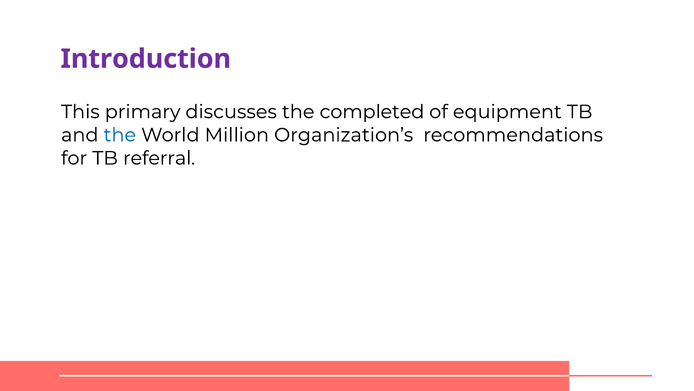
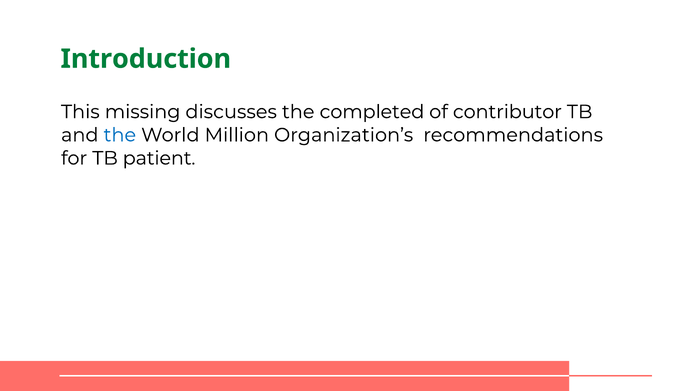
Introduction colour: purple -> green (146, 59)
primary: primary -> missing (143, 112)
equipment: equipment -> contributor (507, 112)
referral: referral -> patient (159, 158)
